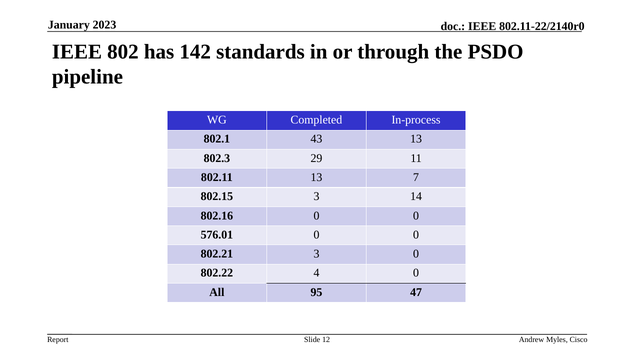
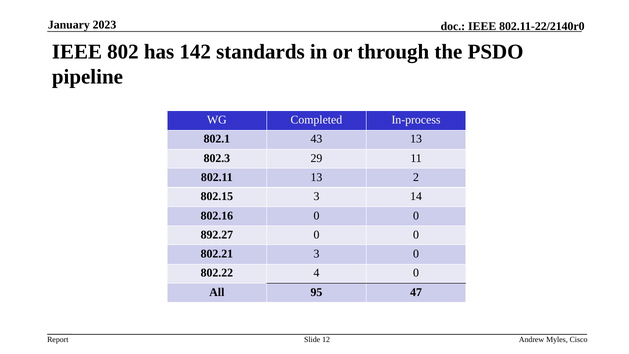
7: 7 -> 2 (416, 177)
576.01: 576.01 -> 892.27 (217, 235)
